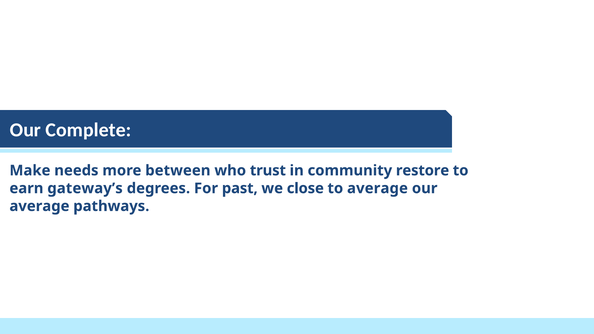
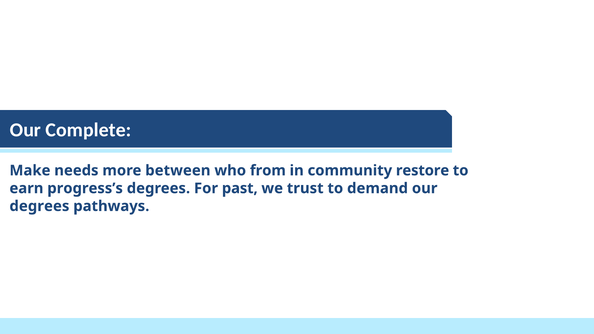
trust: trust -> from (268, 171)
gateway’s: gateway’s -> progress’s (85, 188)
close: close -> trust (305, 188)
to average: average -> demand (378, 188)
average: average -> degrees (39, 206)
